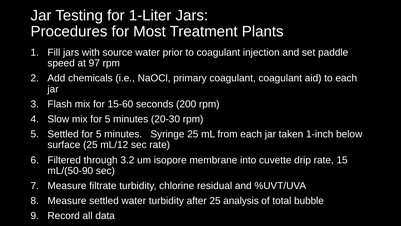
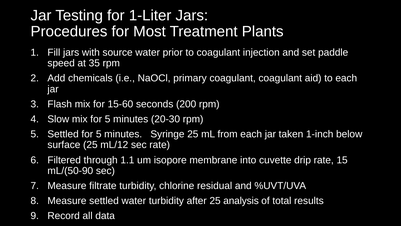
97: 97 -> 35 (94, 63)
3.2: 3.2 -> 1.1 (127, 160)
bubble: bubble -> results (309, 201)
